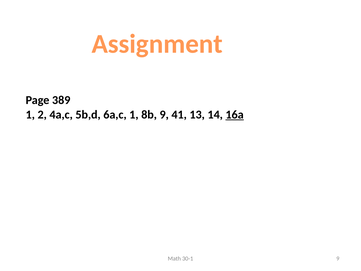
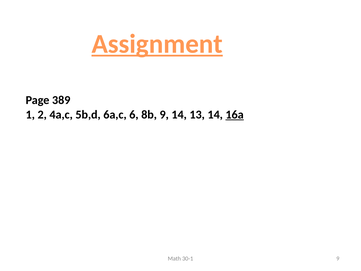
Assignment underline: none -> present (157, 44)
6a,c 1: 1 -> 6 (134, 115)
9 41: 41 -> 14 (179, 115)
